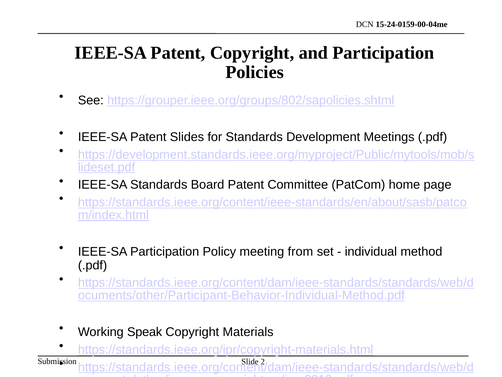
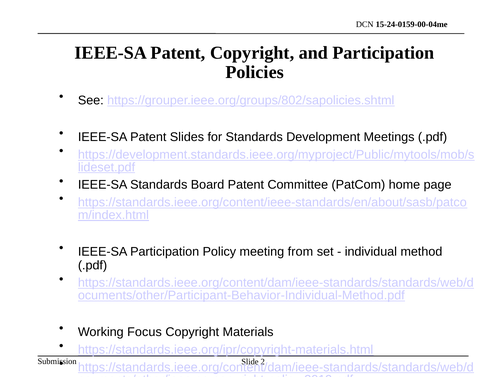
Speak: Speak -> Focus (145, 332)
